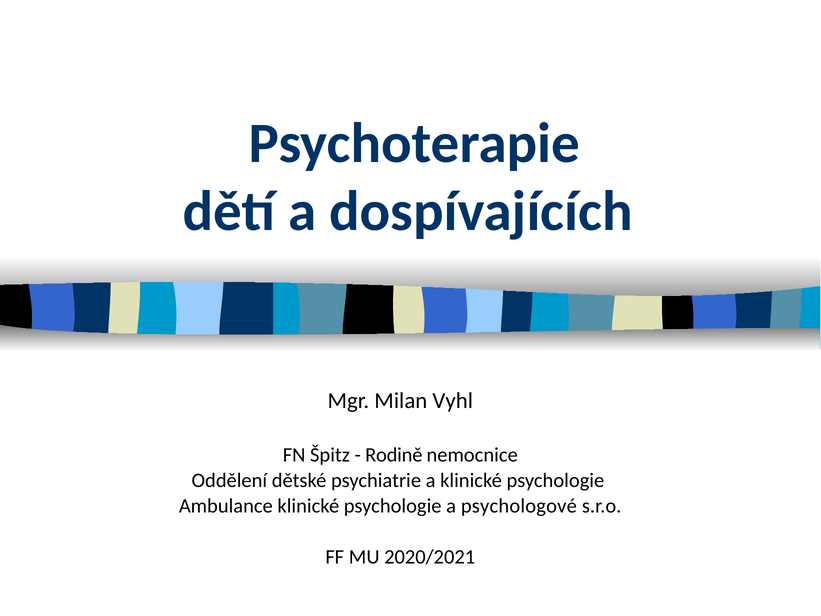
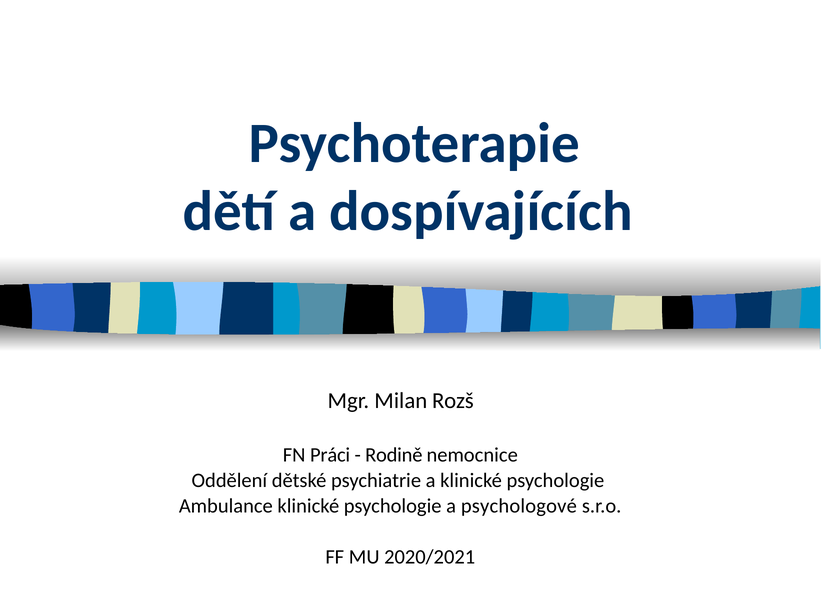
Vyhl: Vyhl -> Rozš (453, 401)
Špitz: Špitz -> Práci (330, 455)
